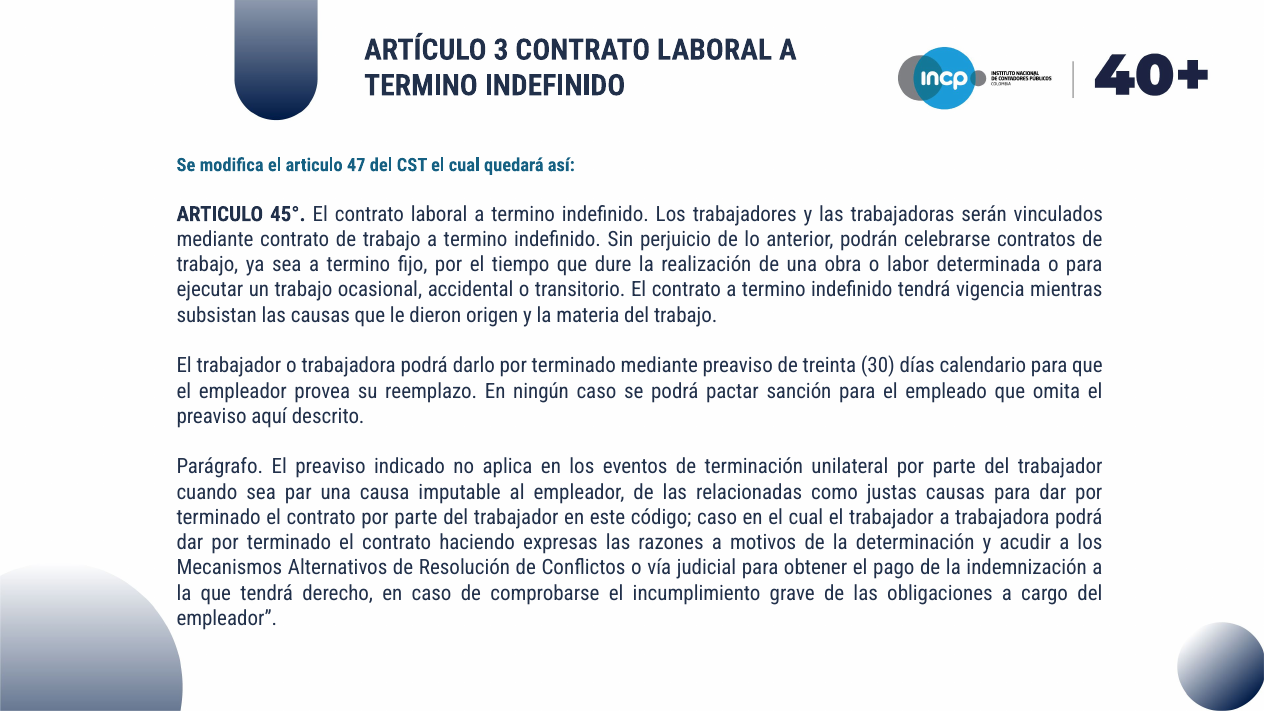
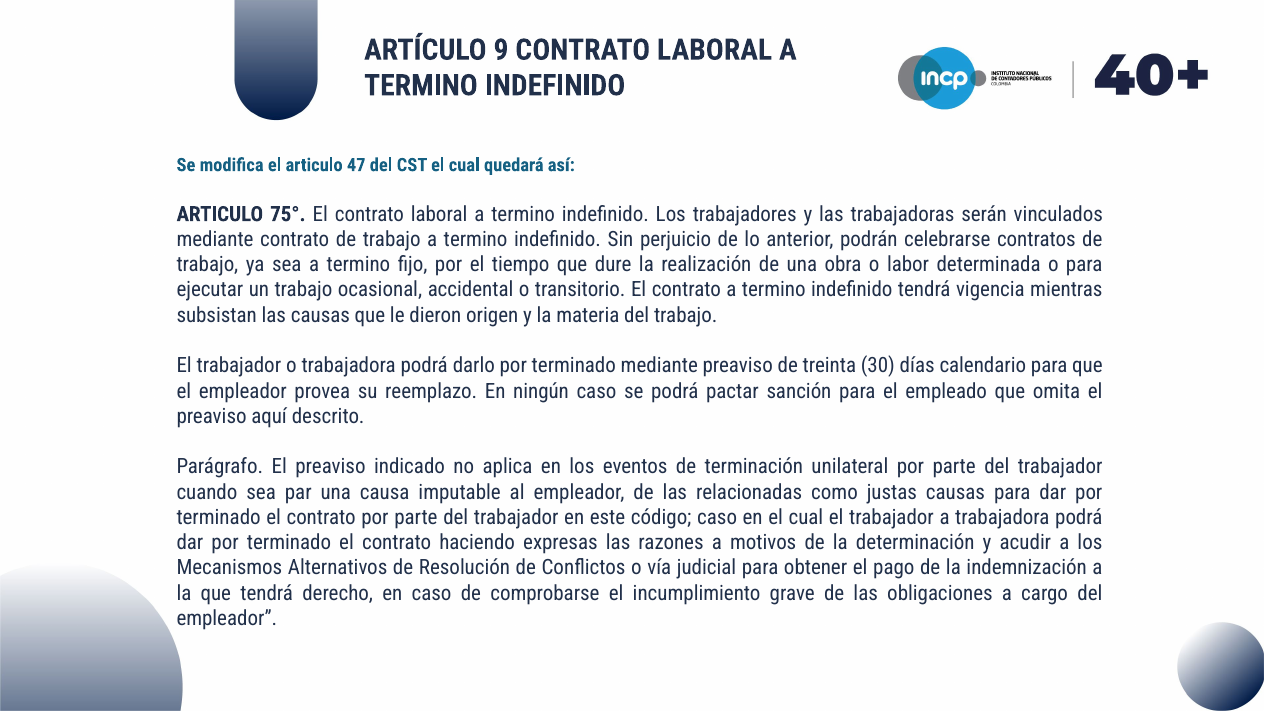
3: 3 -> 9 (501, 50)
45°: 45° -> 75° (288, 214)
